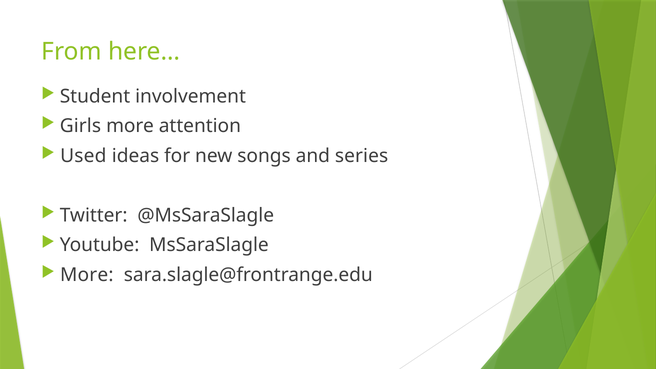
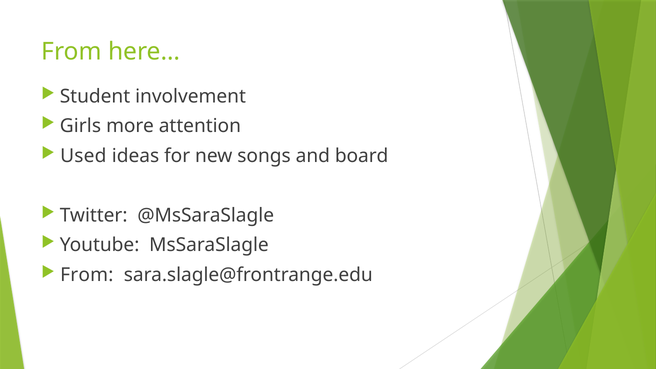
series: series -> board (362, 156)
More: More -> From (87, 275)
